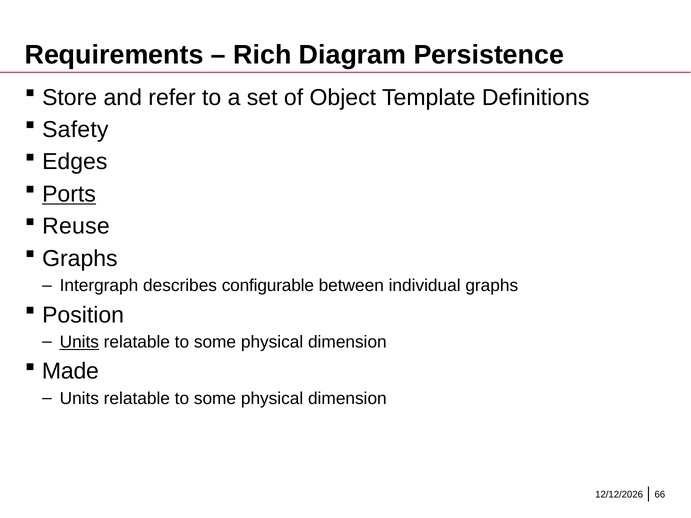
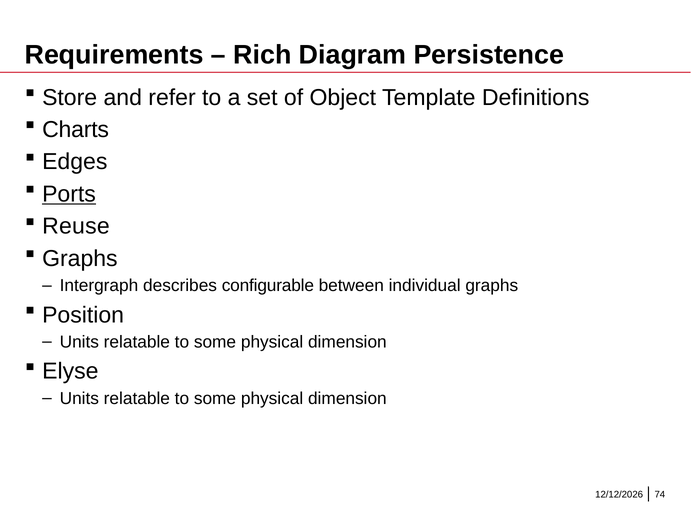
Safety: Safety -> Charts (76, 130)
Units underline: present -> none (79, 342)
Made: Made -> Elyse (70, 371)
66: 66 -> 74 (660, 495)
